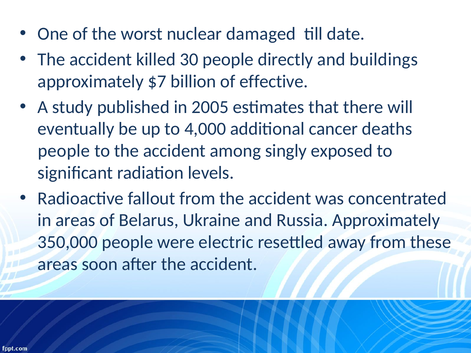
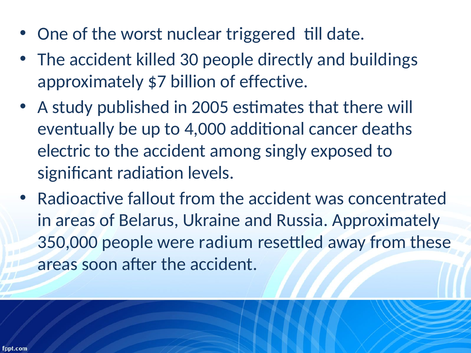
damaged: damaged -> triggered (261, 34)
people: people -> electric (64, 151)
electric: electric -> radium (226, 242)
